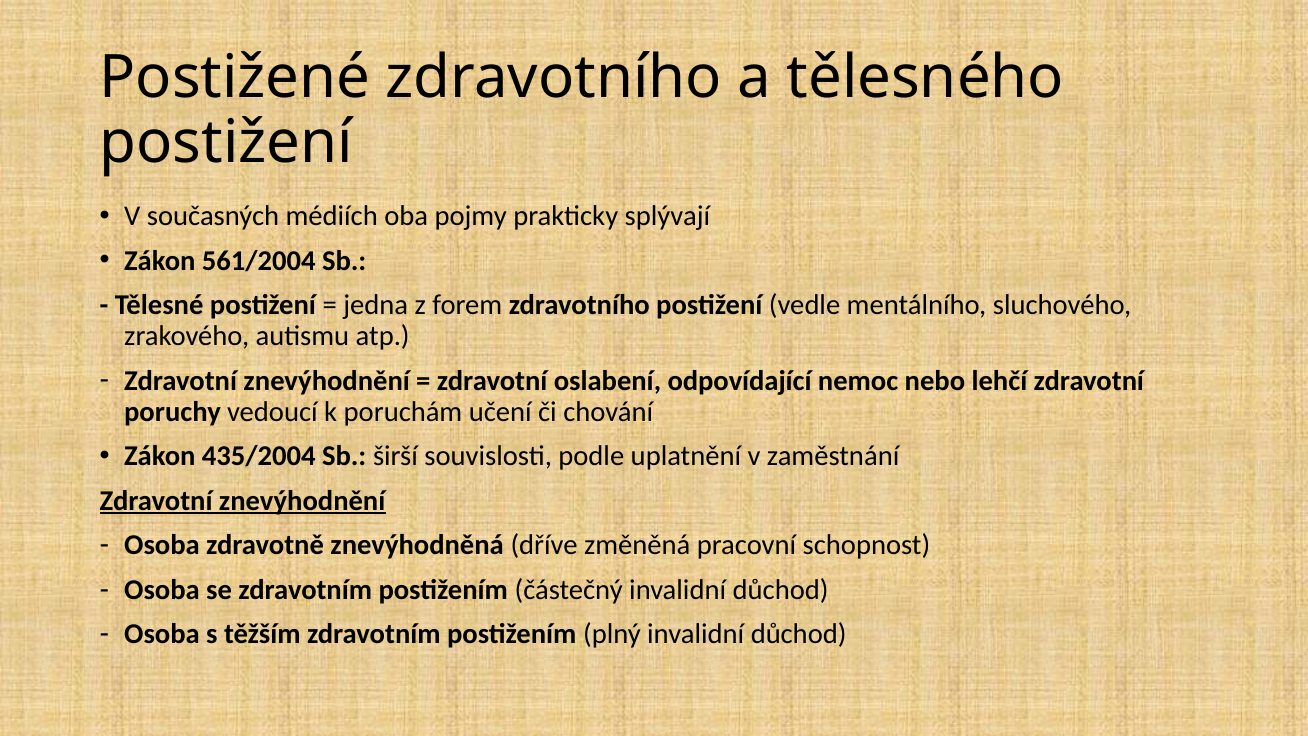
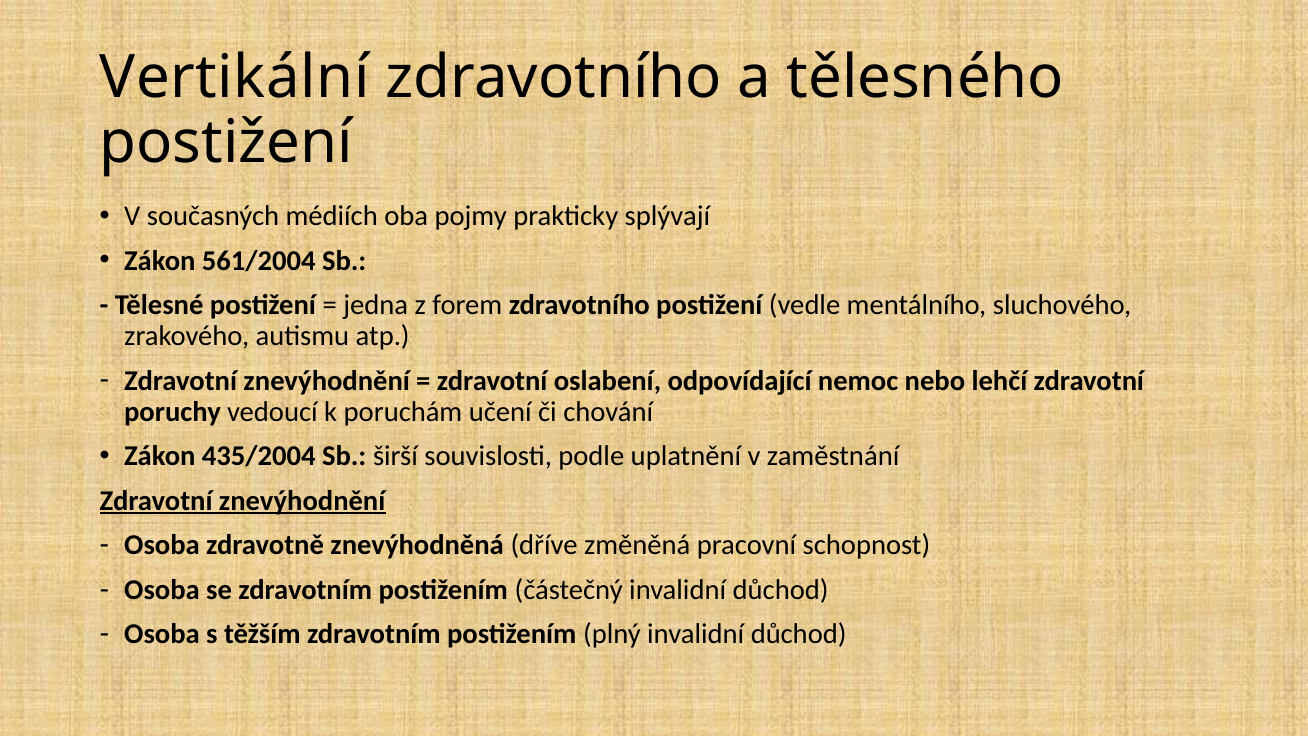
Postižené: Postižené -> Vertikální (235, 77)
